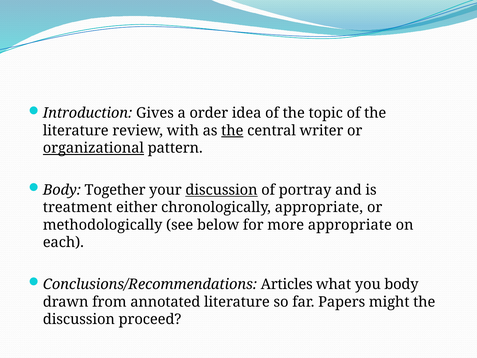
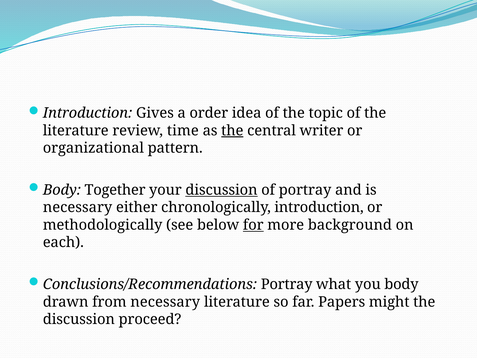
with: with -> time (183, 131)
organizational underline: present -> none (93, 148)
treatment: treatment -> necessary (78, 207)
chronologically appropriate: appropriate -> introduction (319, 207)
for underline: none -> present (253, 225)
more appropriate: appropriate -> background (350, 225)
Conclusions/Recommendations Articles: Articles -> Portray (287, 284)
from annotated: annotated -> necessary (165, 302)
